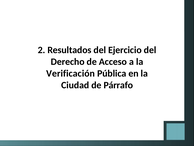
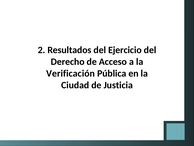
Párrafo: Párrafo -> Justicia (118, 85)
